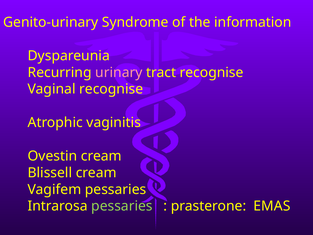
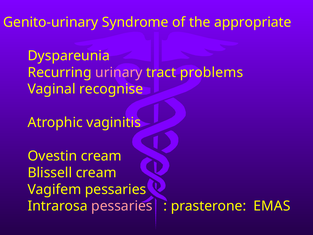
information: information -> appropriate (253, 22)
tract recognise: recognise -> problems (212, 72)
pessaries colour: light green -> pink (122, 206)
